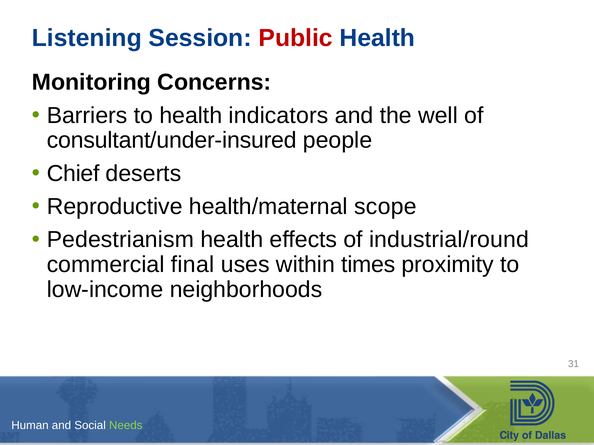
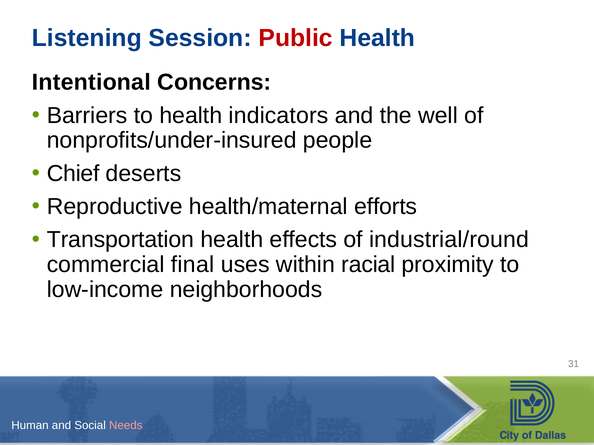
Monitoring: Monitoring -> Intentional (91, 82)
consultant/under-insured: consultant/under-insured -> nonprofits/under-insured (172, 140)
scope: scope -> efforts (386, 207)
Pedestrianism: Pedestrianism -> Transportation (120, 240)
times: times -> racial (368, 265)
Needs colour: light green -> pink (126, 426)
